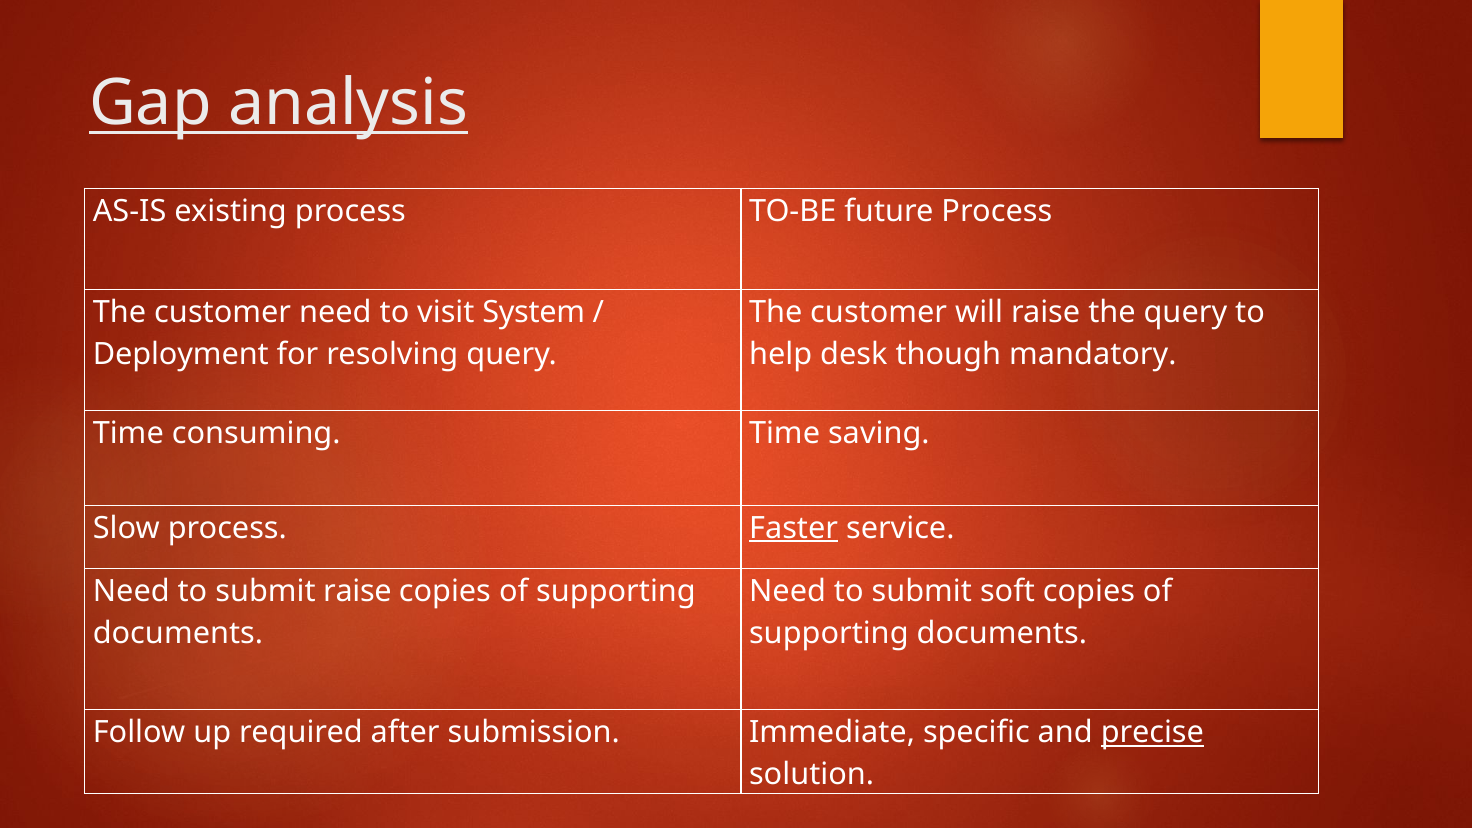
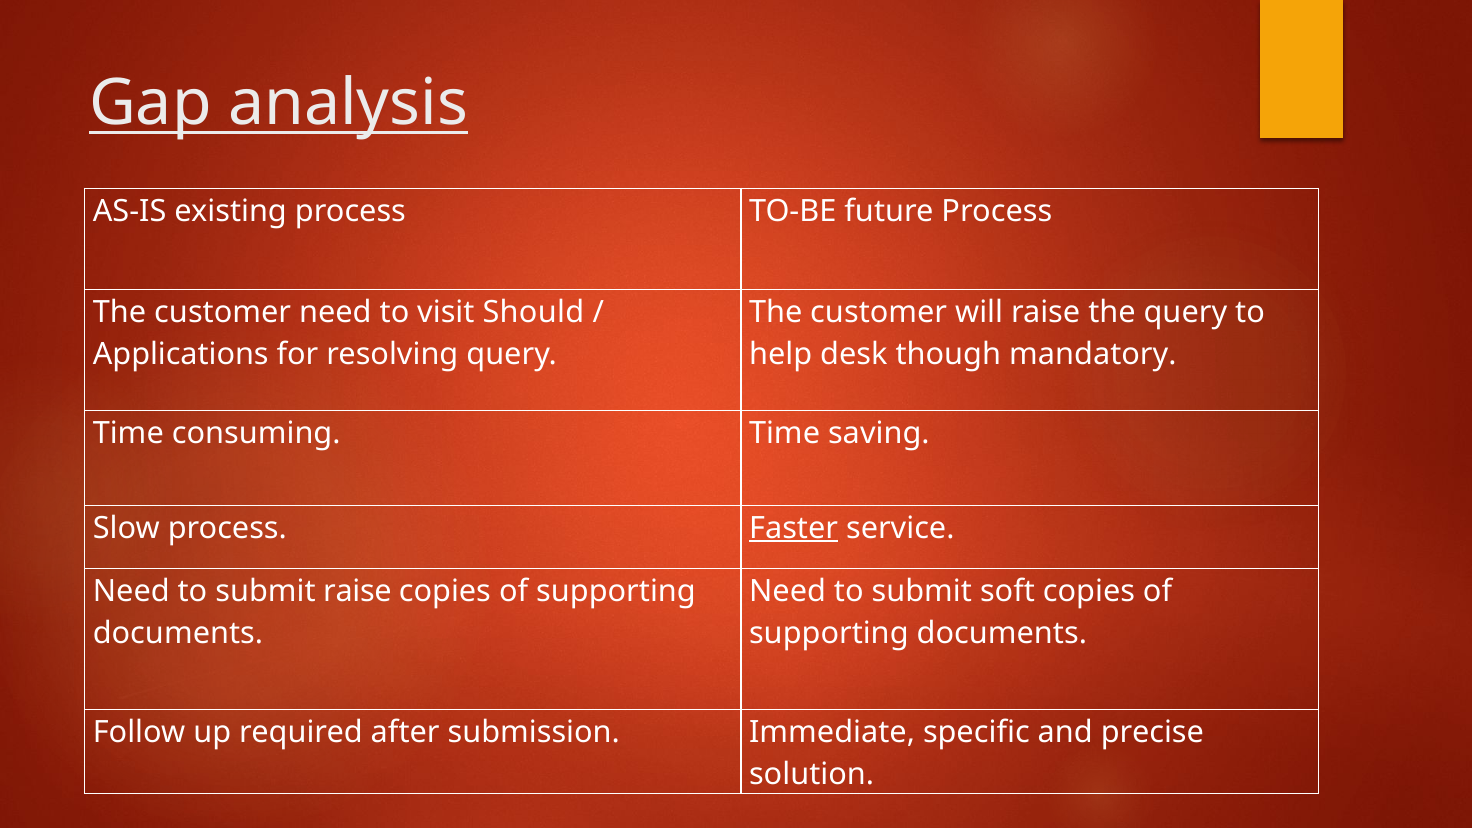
System: System -> Should (533, 312)
Deployment: Deployment -> Applications (181, 354)
precise underline: present -> none (1152, 733)
